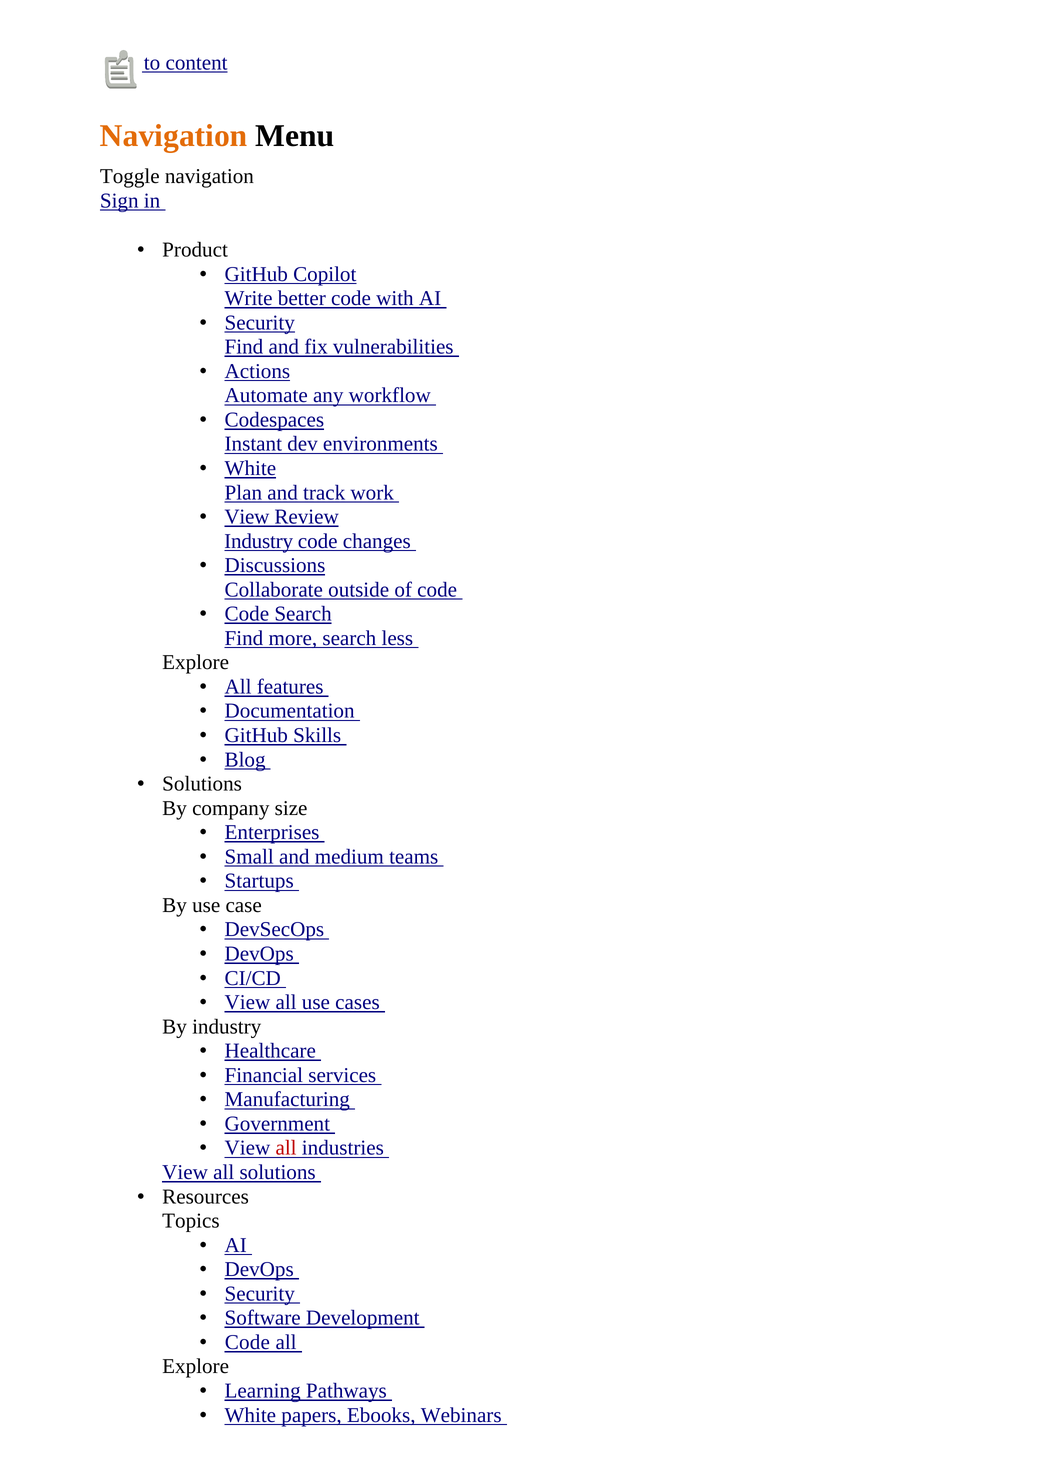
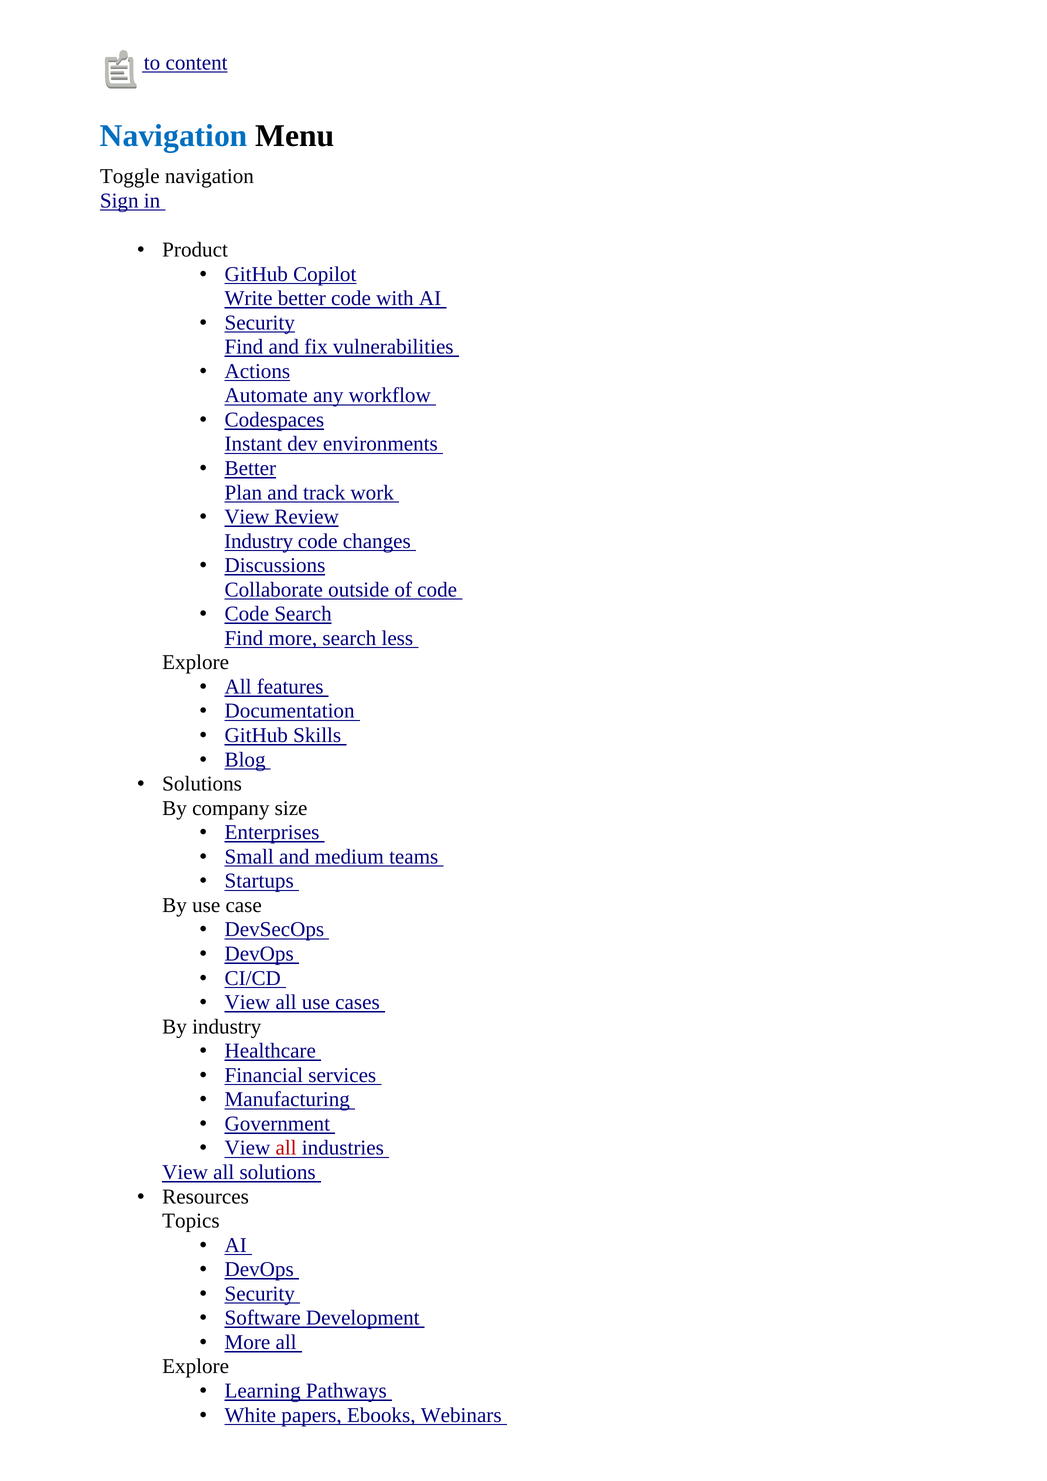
Navigation colour: orange -> blue (174, 136)
White: White -> Better (250, 468)
Code: Code -> More (247, 1342)
